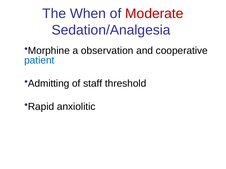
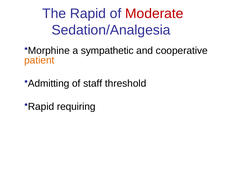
The When: When -> Rapid (88, 14)
observation: observation -> sympathetic (107, 51)
patient colour: blue -> orange (39, 60)
anxiolitic: anxiolitic -> requiring (76, 107)
